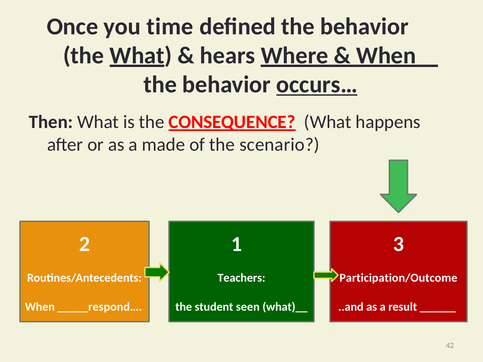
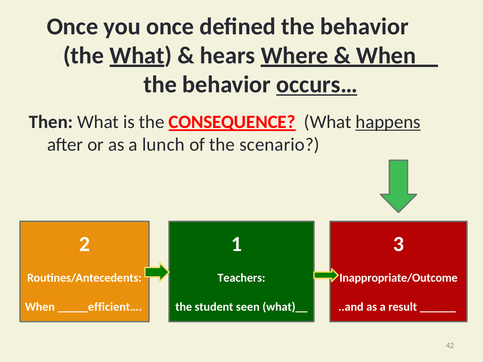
you time: time -> once (170, 27)
happens underline: none -> present (388, 122)
made: made -> lunch (163, 145)
Participation/Outcome: Participation/Outcome -> Inappropriate/Outcome (399, 278)
_____respond…: _____respond… -> _____efficient… (100, 307)
